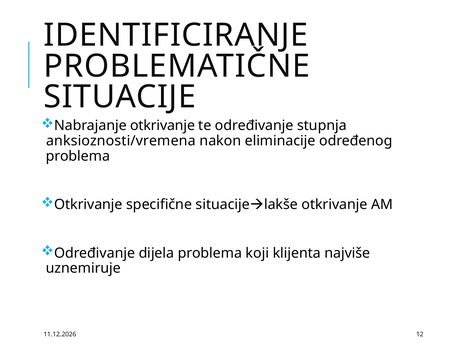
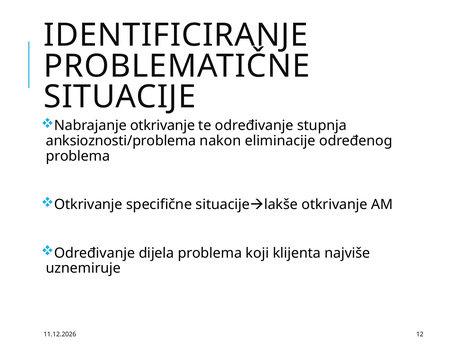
anksioznosti/vremena: anksioznosti/vremena -> anksioznosti/problema (121, 141)
